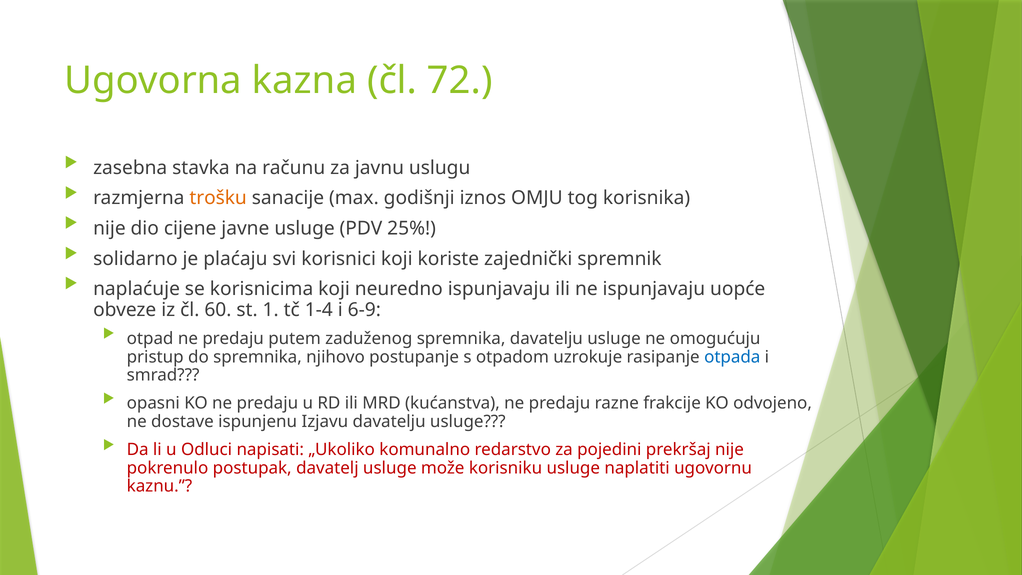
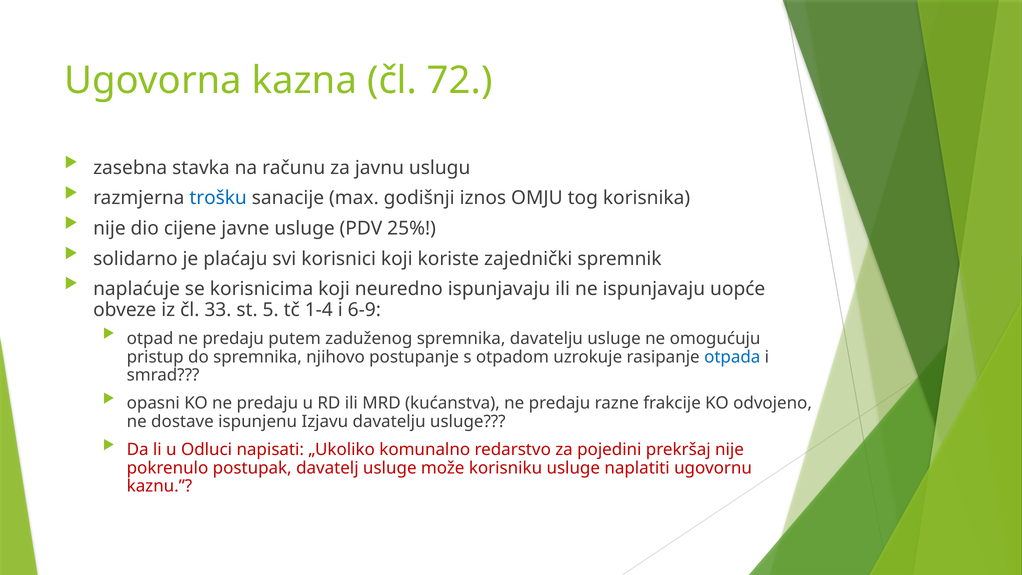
trošku colour: orange -> blue (218, 198)
60: 60 -> 33 (218, 310)
1: 1 -> 5 (271, 310)
